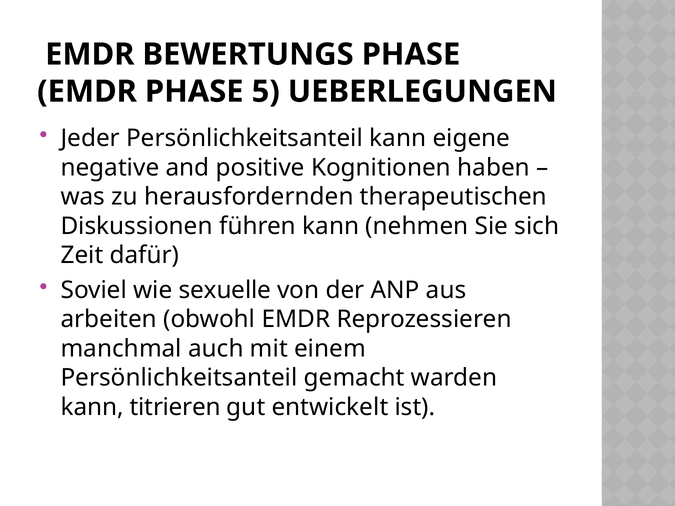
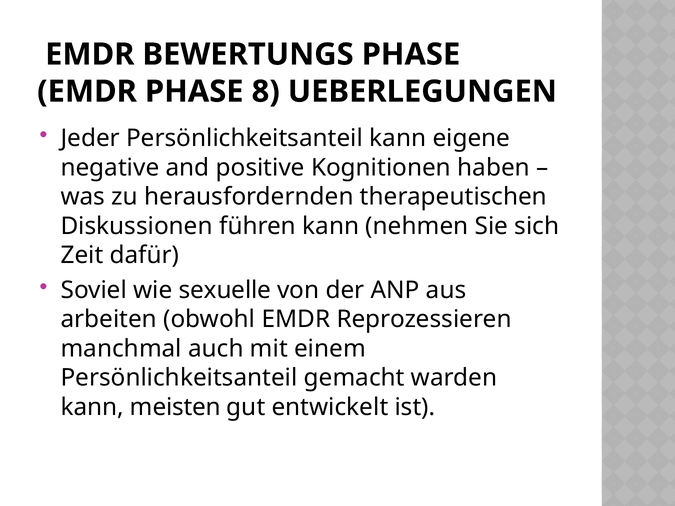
5: 5 -> 8 (266, 92)
titrieren: titrieren -> meisten (175, 407)
